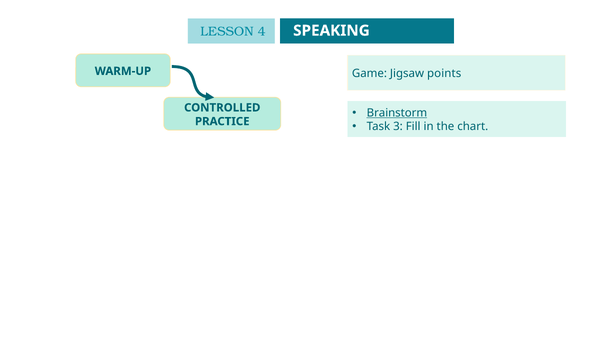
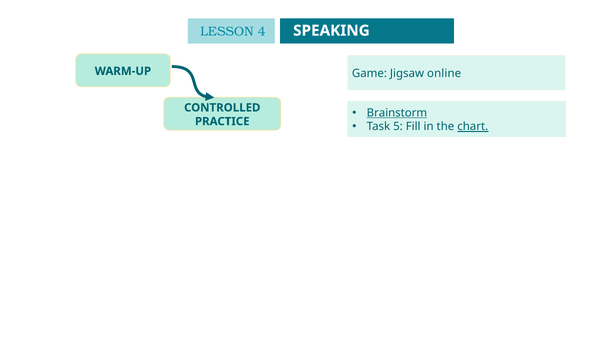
points: points -> online (444, 74)
3: 3 -> 5 (398, 127)
chart underline: none -> present (473, 127)
